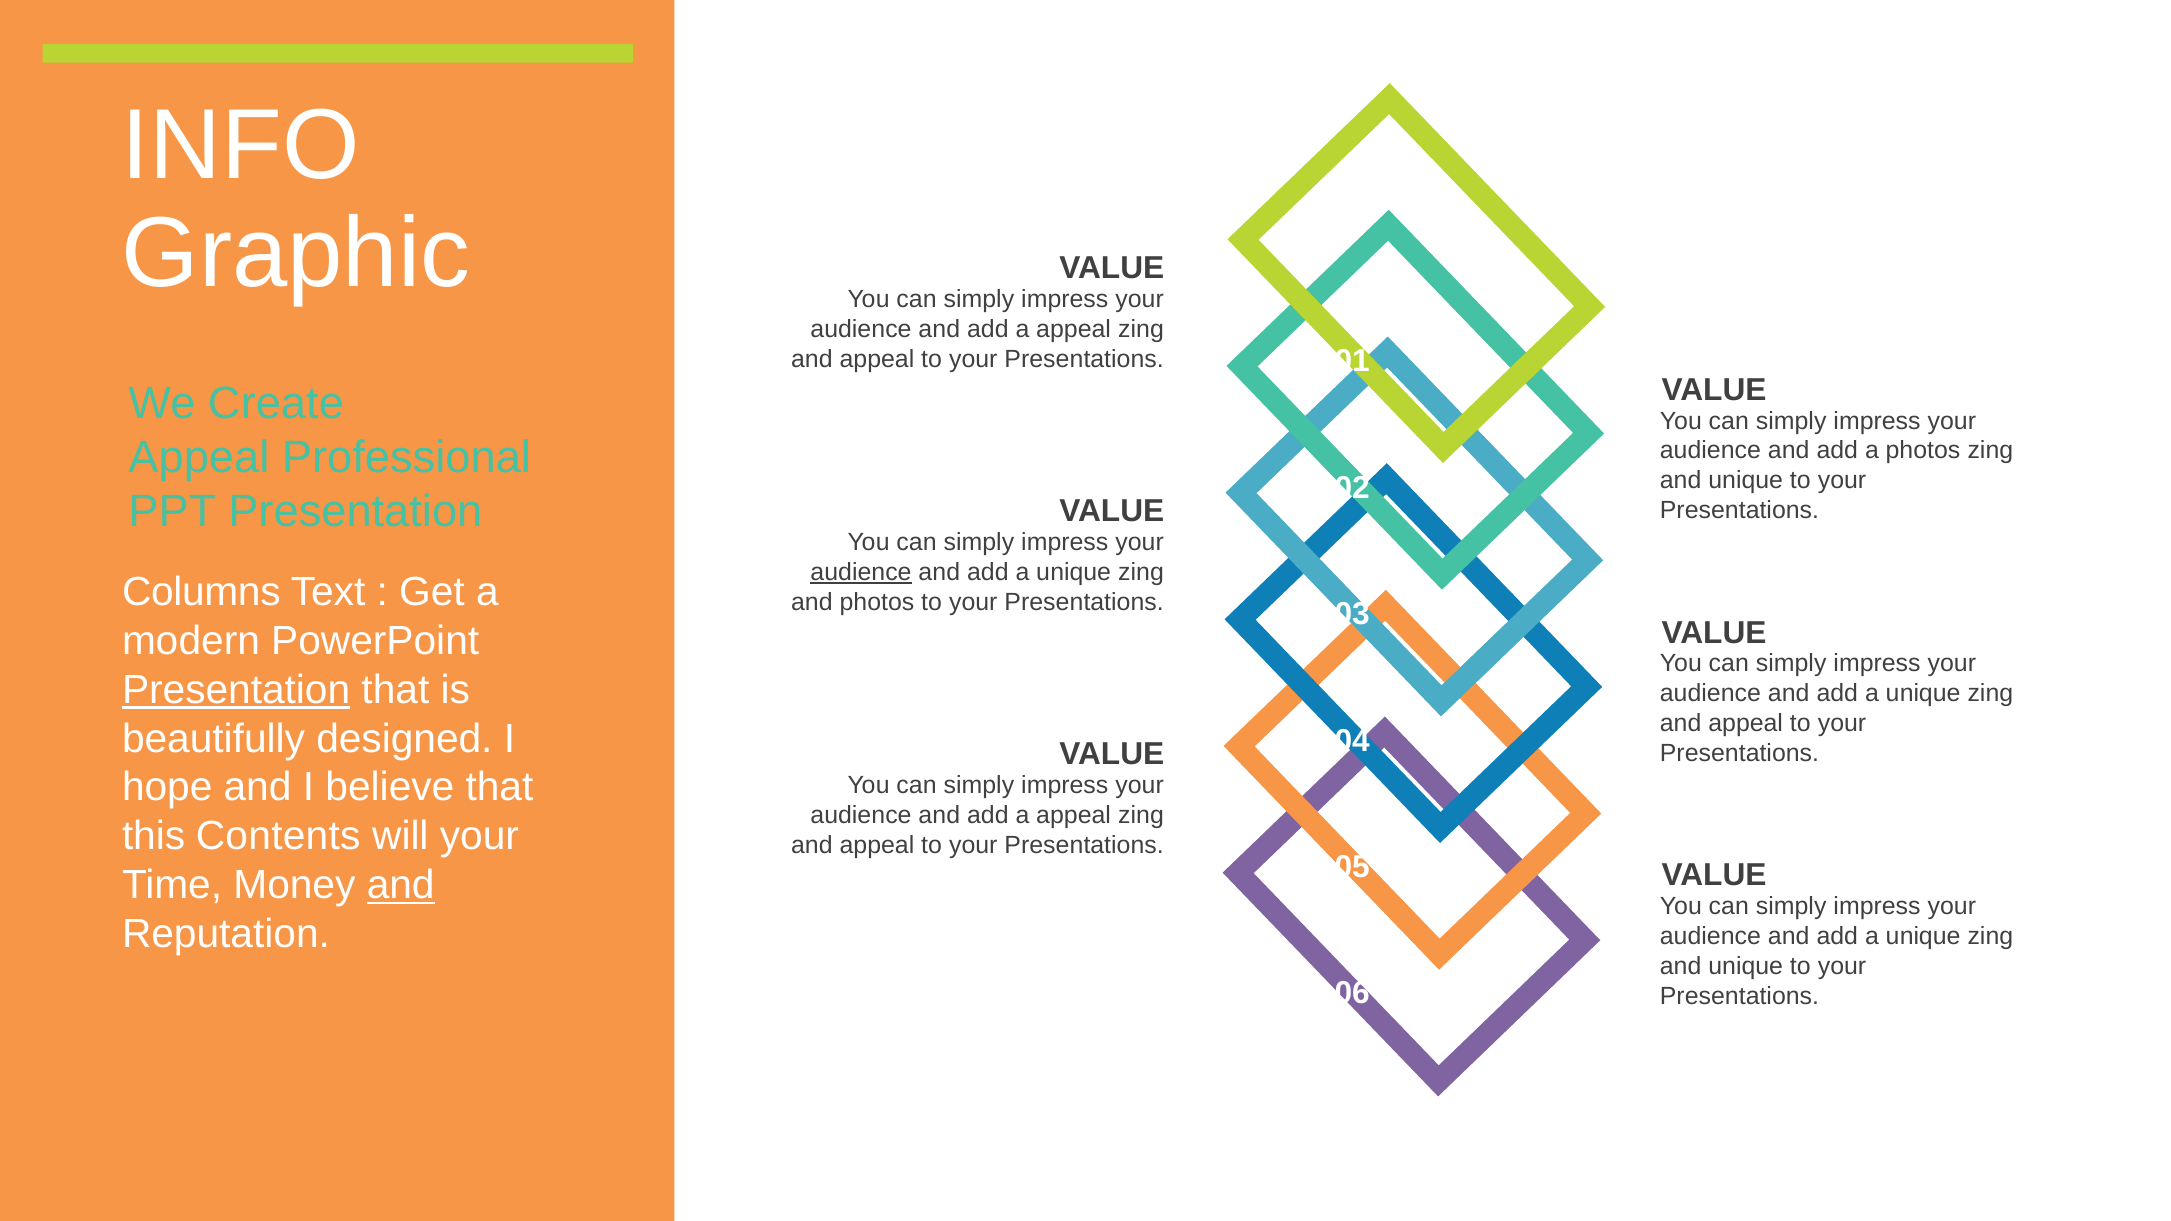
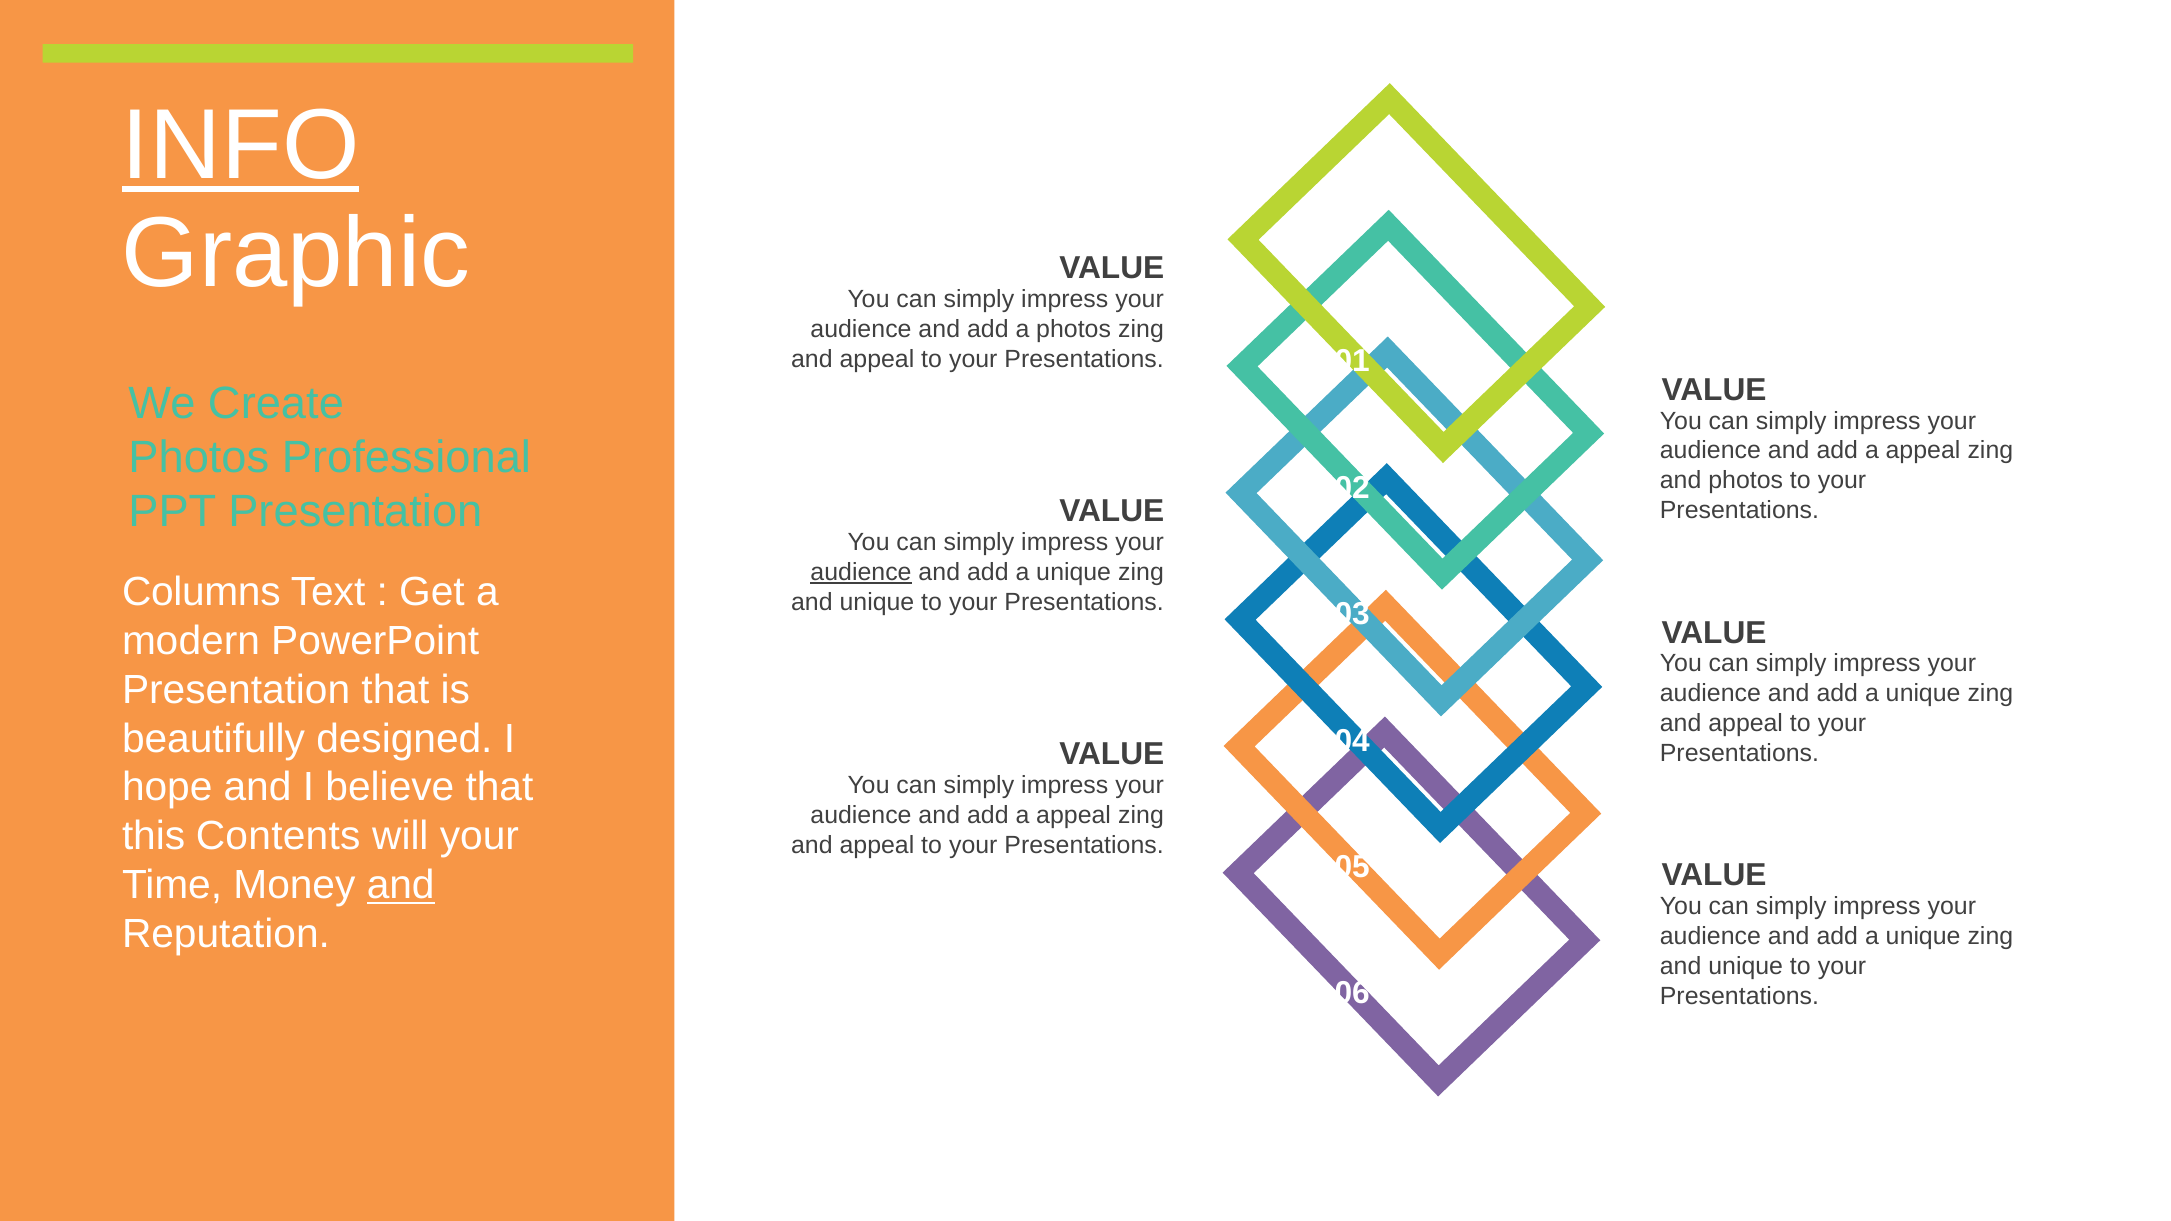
INFO underline: none -> present (241, 146)
appeal: appeal -> photos (1074, 329)
Appeal: Appeal -> Photos (199, 458)
photos: photos -> appeal (1923, 451)
unique: unique -> photos (1746, 481)
photos: photos -> unique (877, 602)
Presentation underline: present -> none (236, 690)
